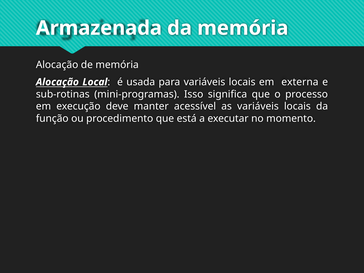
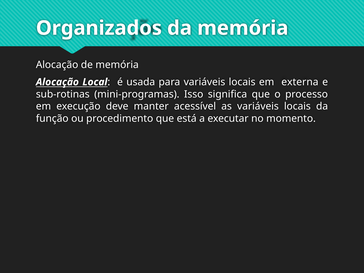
Armazenada: Armazenada -> Organizados (99, 28)
